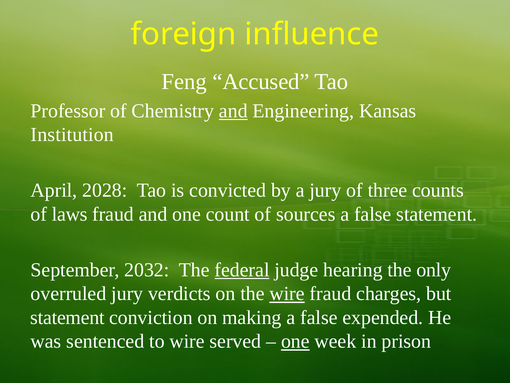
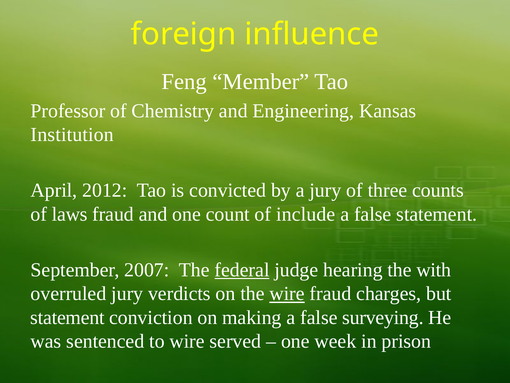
Accused: Accused -> Member (261, 81)
and underline: present -> none (233, 111)
2028: 2028 -> 2012 (105, 190)
sources: sources -> include (306, 214)
2032: 2032 -> 2007 (147, 270)
only: only -> with (434, 270)
expended: expended -> surveying (383, 317)
one underline: present -> none (295, 341)
